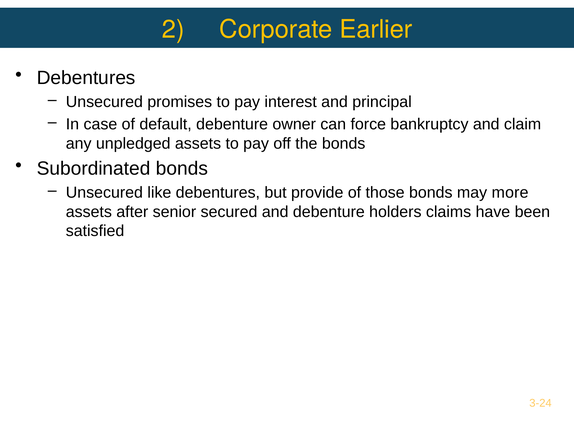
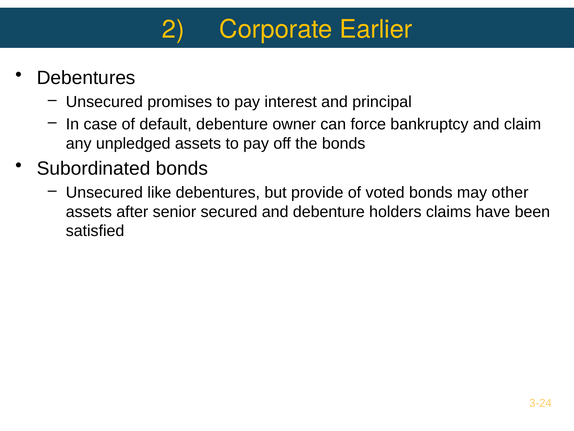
those: those -> voted (385, 192)
more: more -> other (510, 192)
